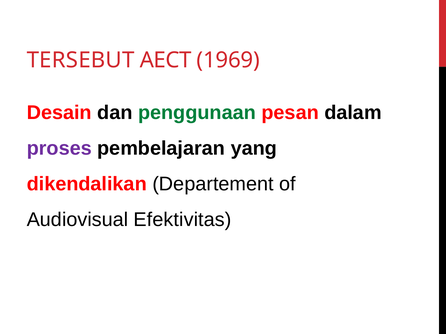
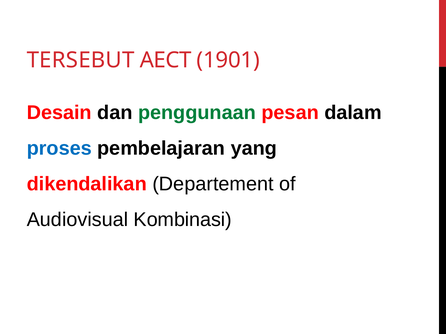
1969: 1969 -> 1901 (228, 60)
proses colour: purple -> blue (59, 149)
Efektivitas: Efektivitas -> Kombinasi (183, 220)
